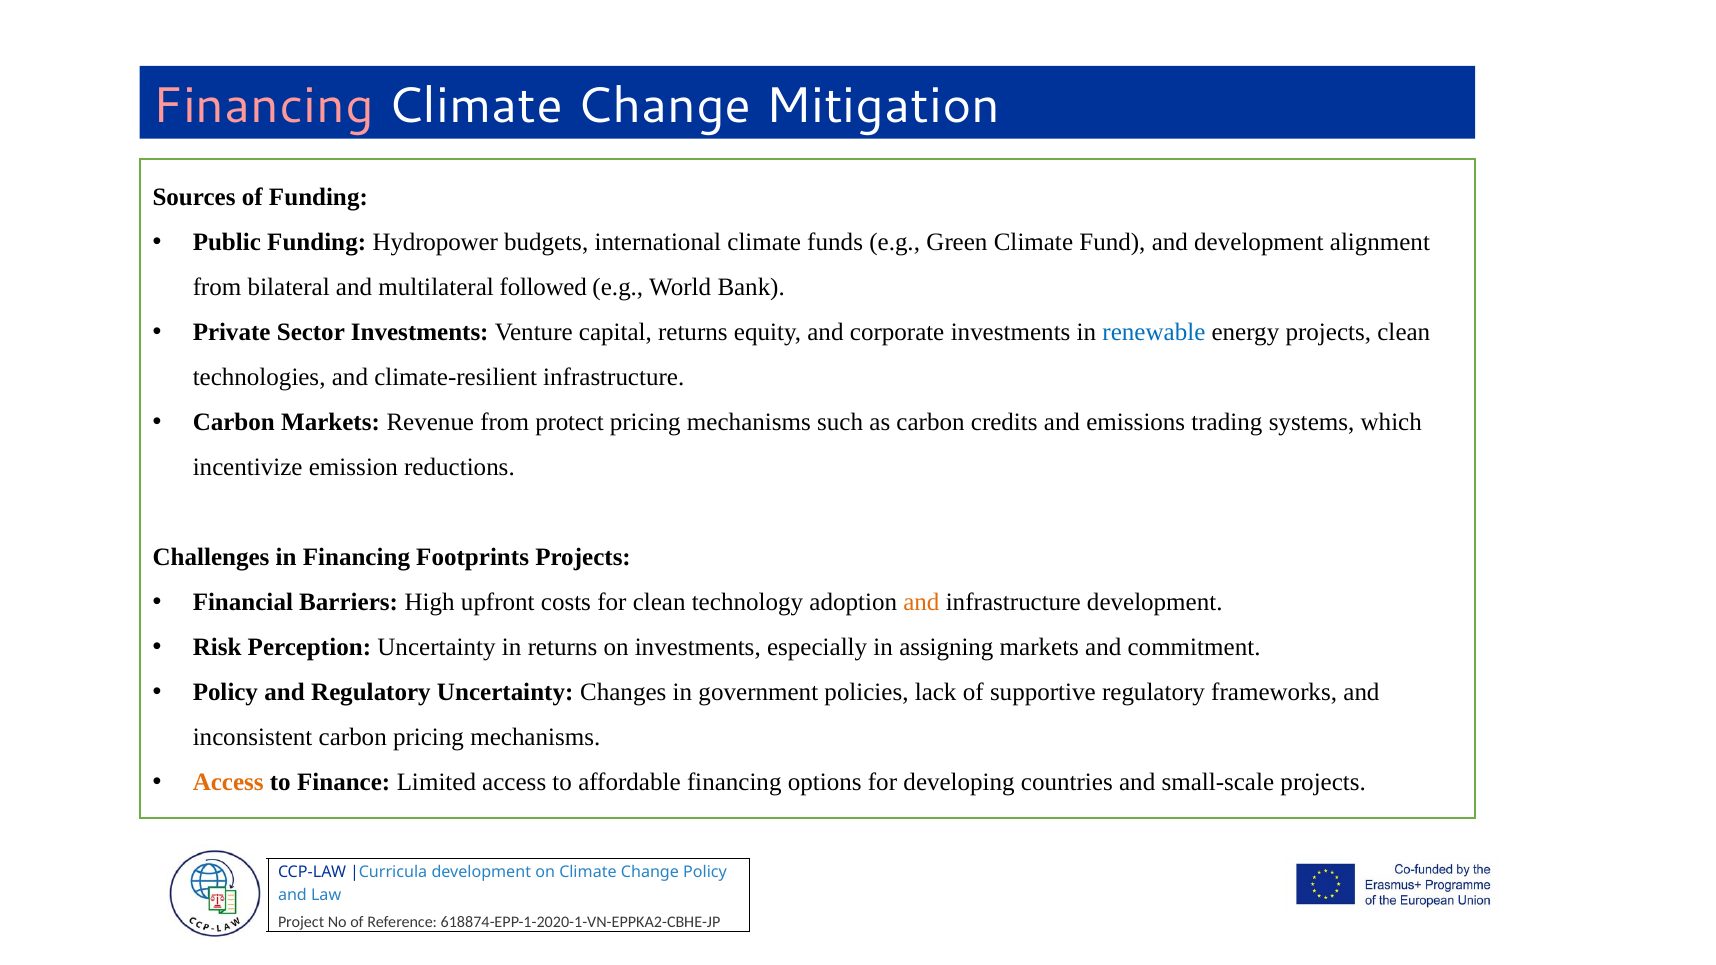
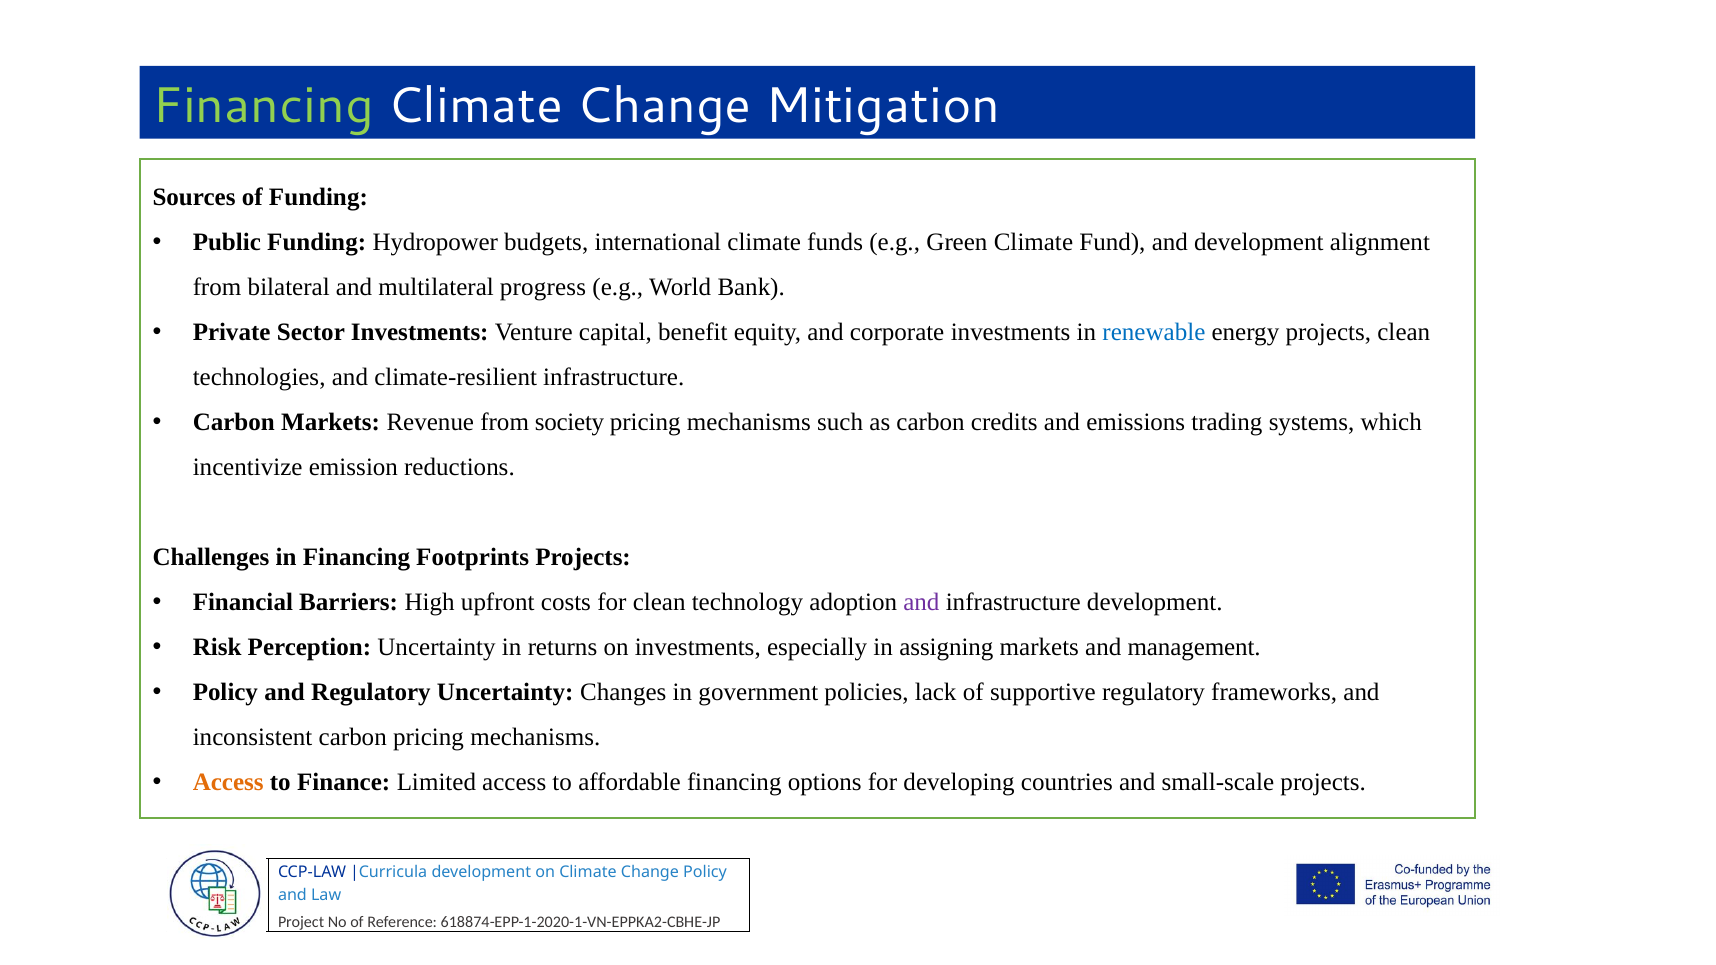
Financing colour: pink -> light green (263, 106)
followed: followed -> progress (543, 287)
capital returns: returns -> benefit (693, 332)
protect: protect -> society (570, 423)
and colour: orange -> purple (921, 603)
commitment: commitment -> management (1194, 648)
